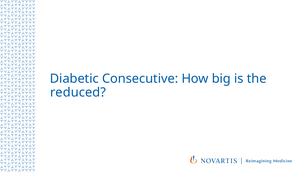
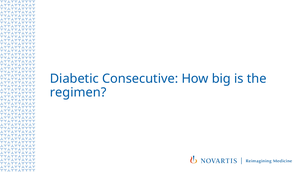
reduced: reduced -> regimen (78, 93)
